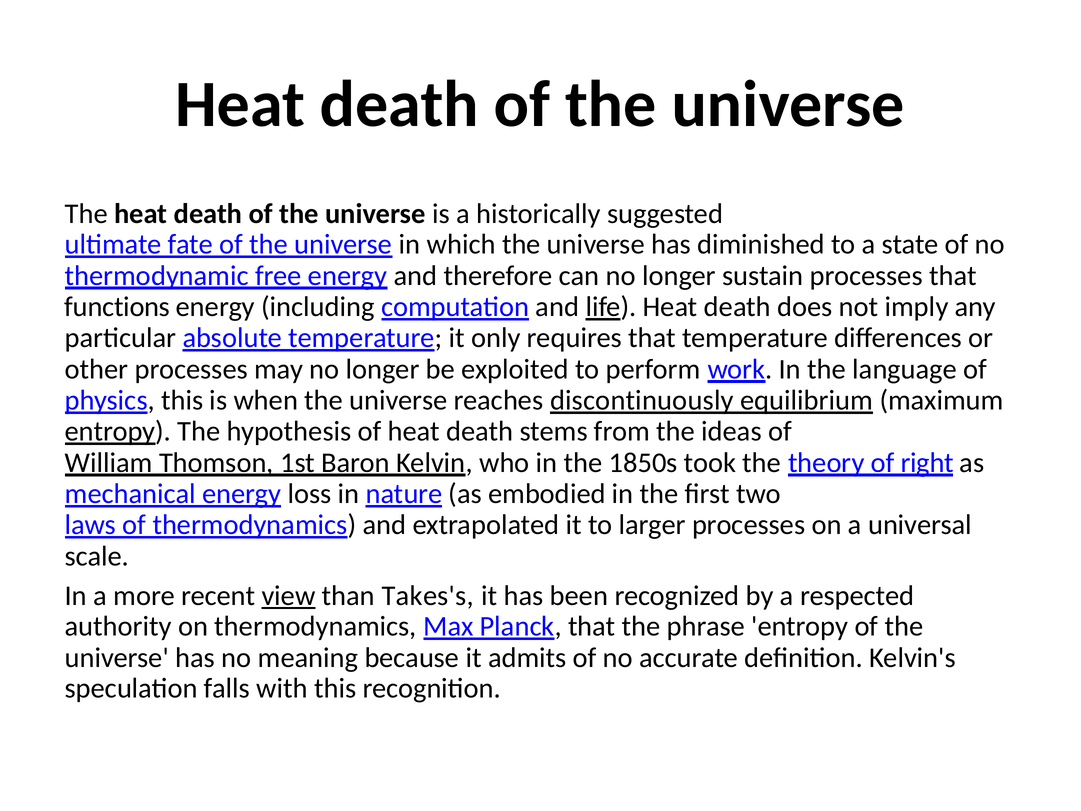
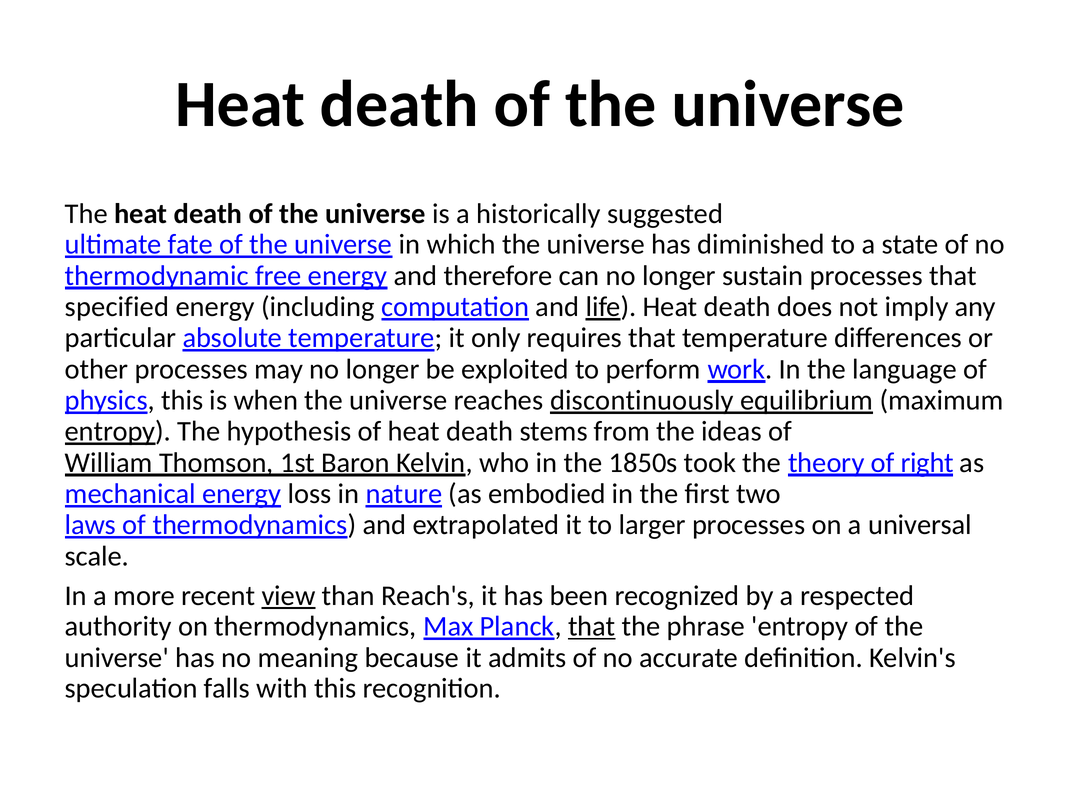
functions: functions -> specified (117, 307)
Takes's: Takes's -> Reach's (428, 595)
that underline: none -> present (592, 626)
